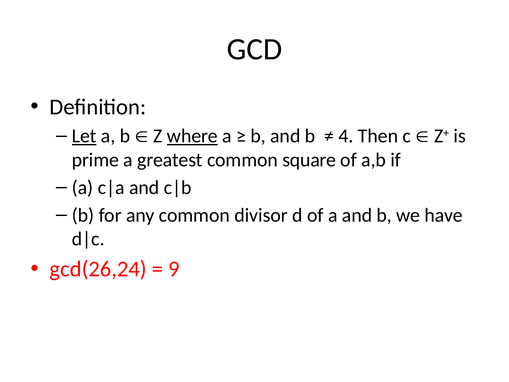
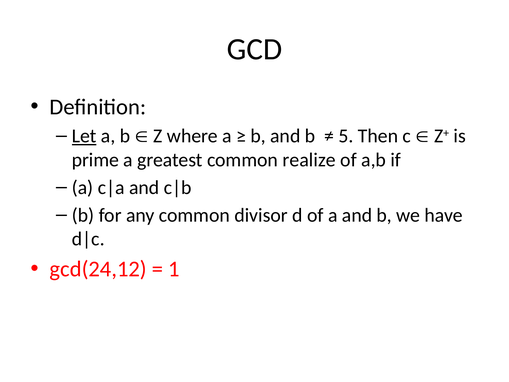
where underline: present -> none (192, 136)
4: 4 -> 5 (346, 136)
square: square -> realize (309, 160)
gcd(26,24: gcd(26,24 -> gcd(24,12 (98, 269)
9: 9 -> 1 (174, 269)
